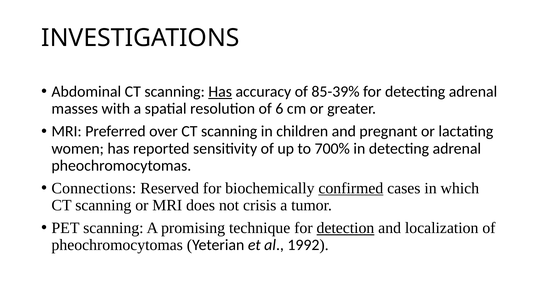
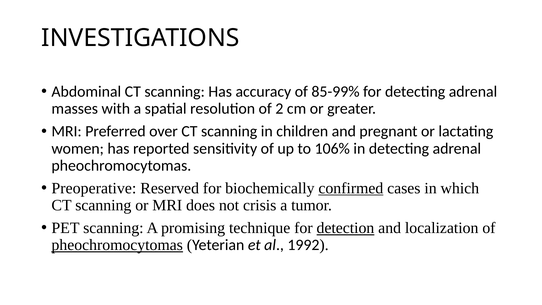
Has underline: present -> none (220, 92)
85-39%: 85-39% -> 85-99% (336, 92)
6: 6 -> 2 (279, 109)
700%: 700% -> 106% (332, 148)
Connections: Connections -> Preoperative (94, 188)
pheochromocytomas underline: none -> present (117, 245)
